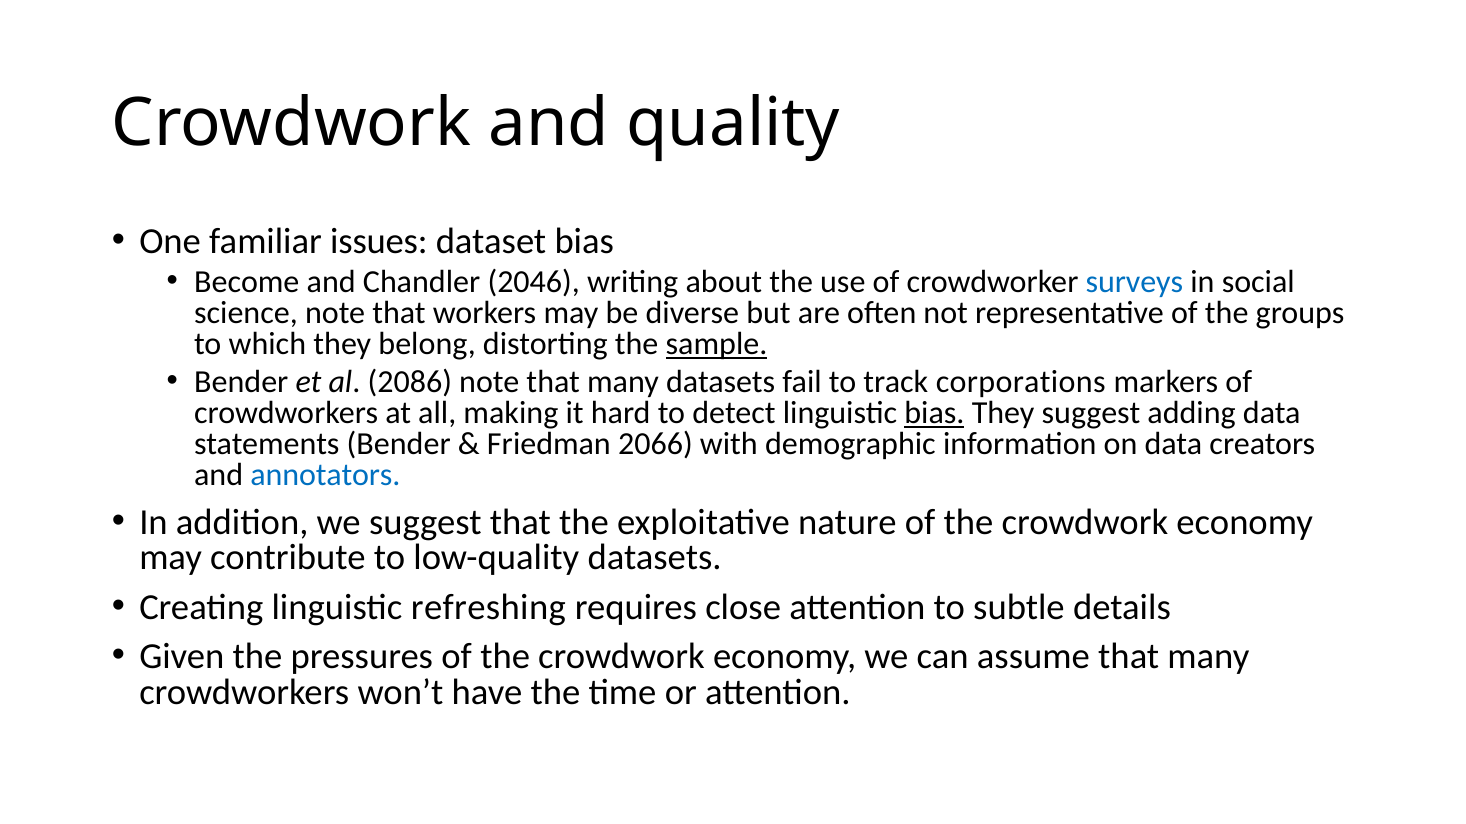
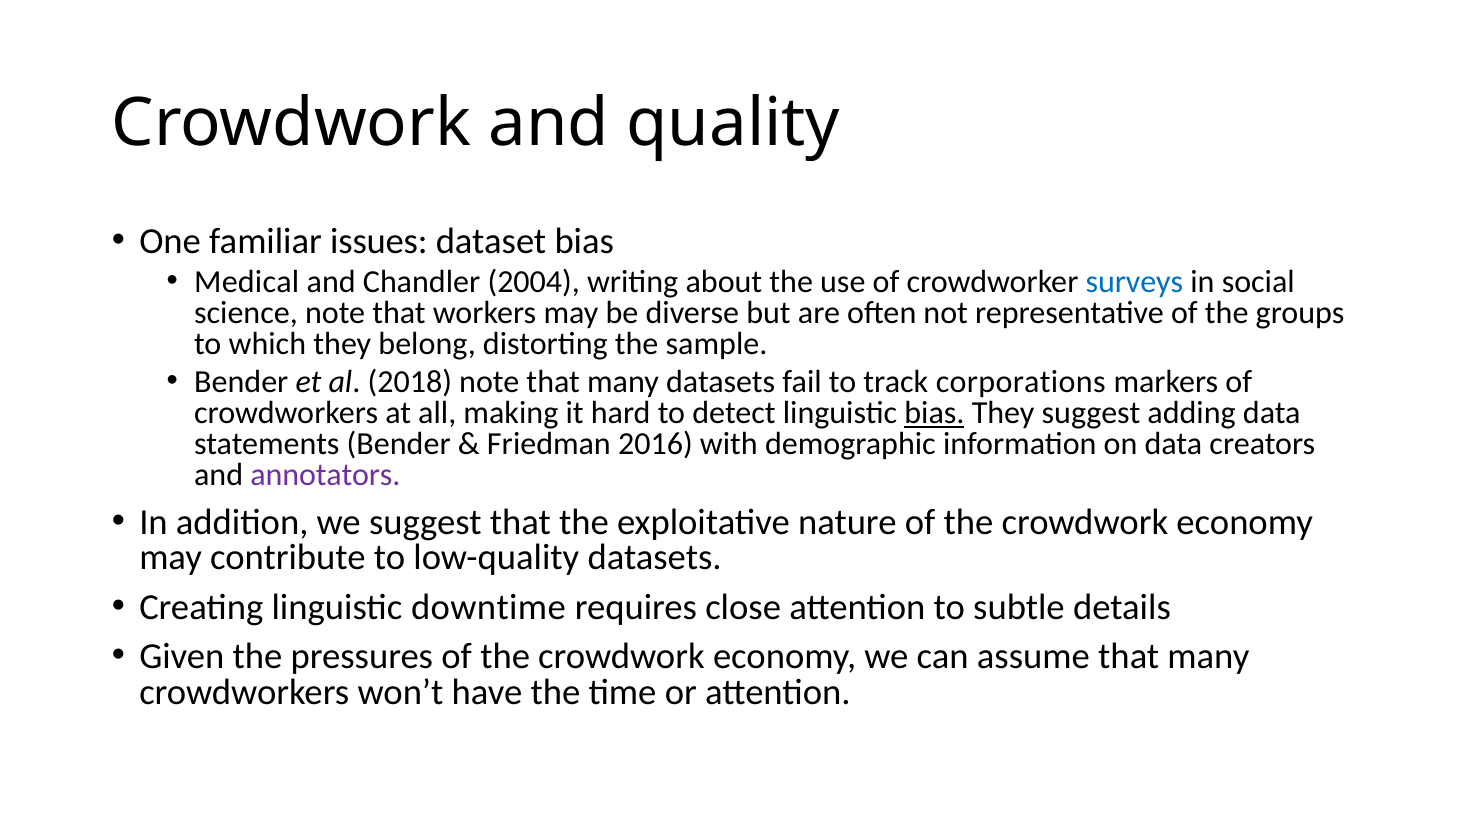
Become: Become -> Medical (247, 282)
2046: 2046 -> 2004 (534, 282)
sample underline: present -> none (717, 344)
2086: 2086 -> 2018 (410, 382)
2066: 2066 -> 2016 (655, 444)
annotators colour: blue -> purple (325, 476)
refreshing: refreshing -> downtime (488, 608)
